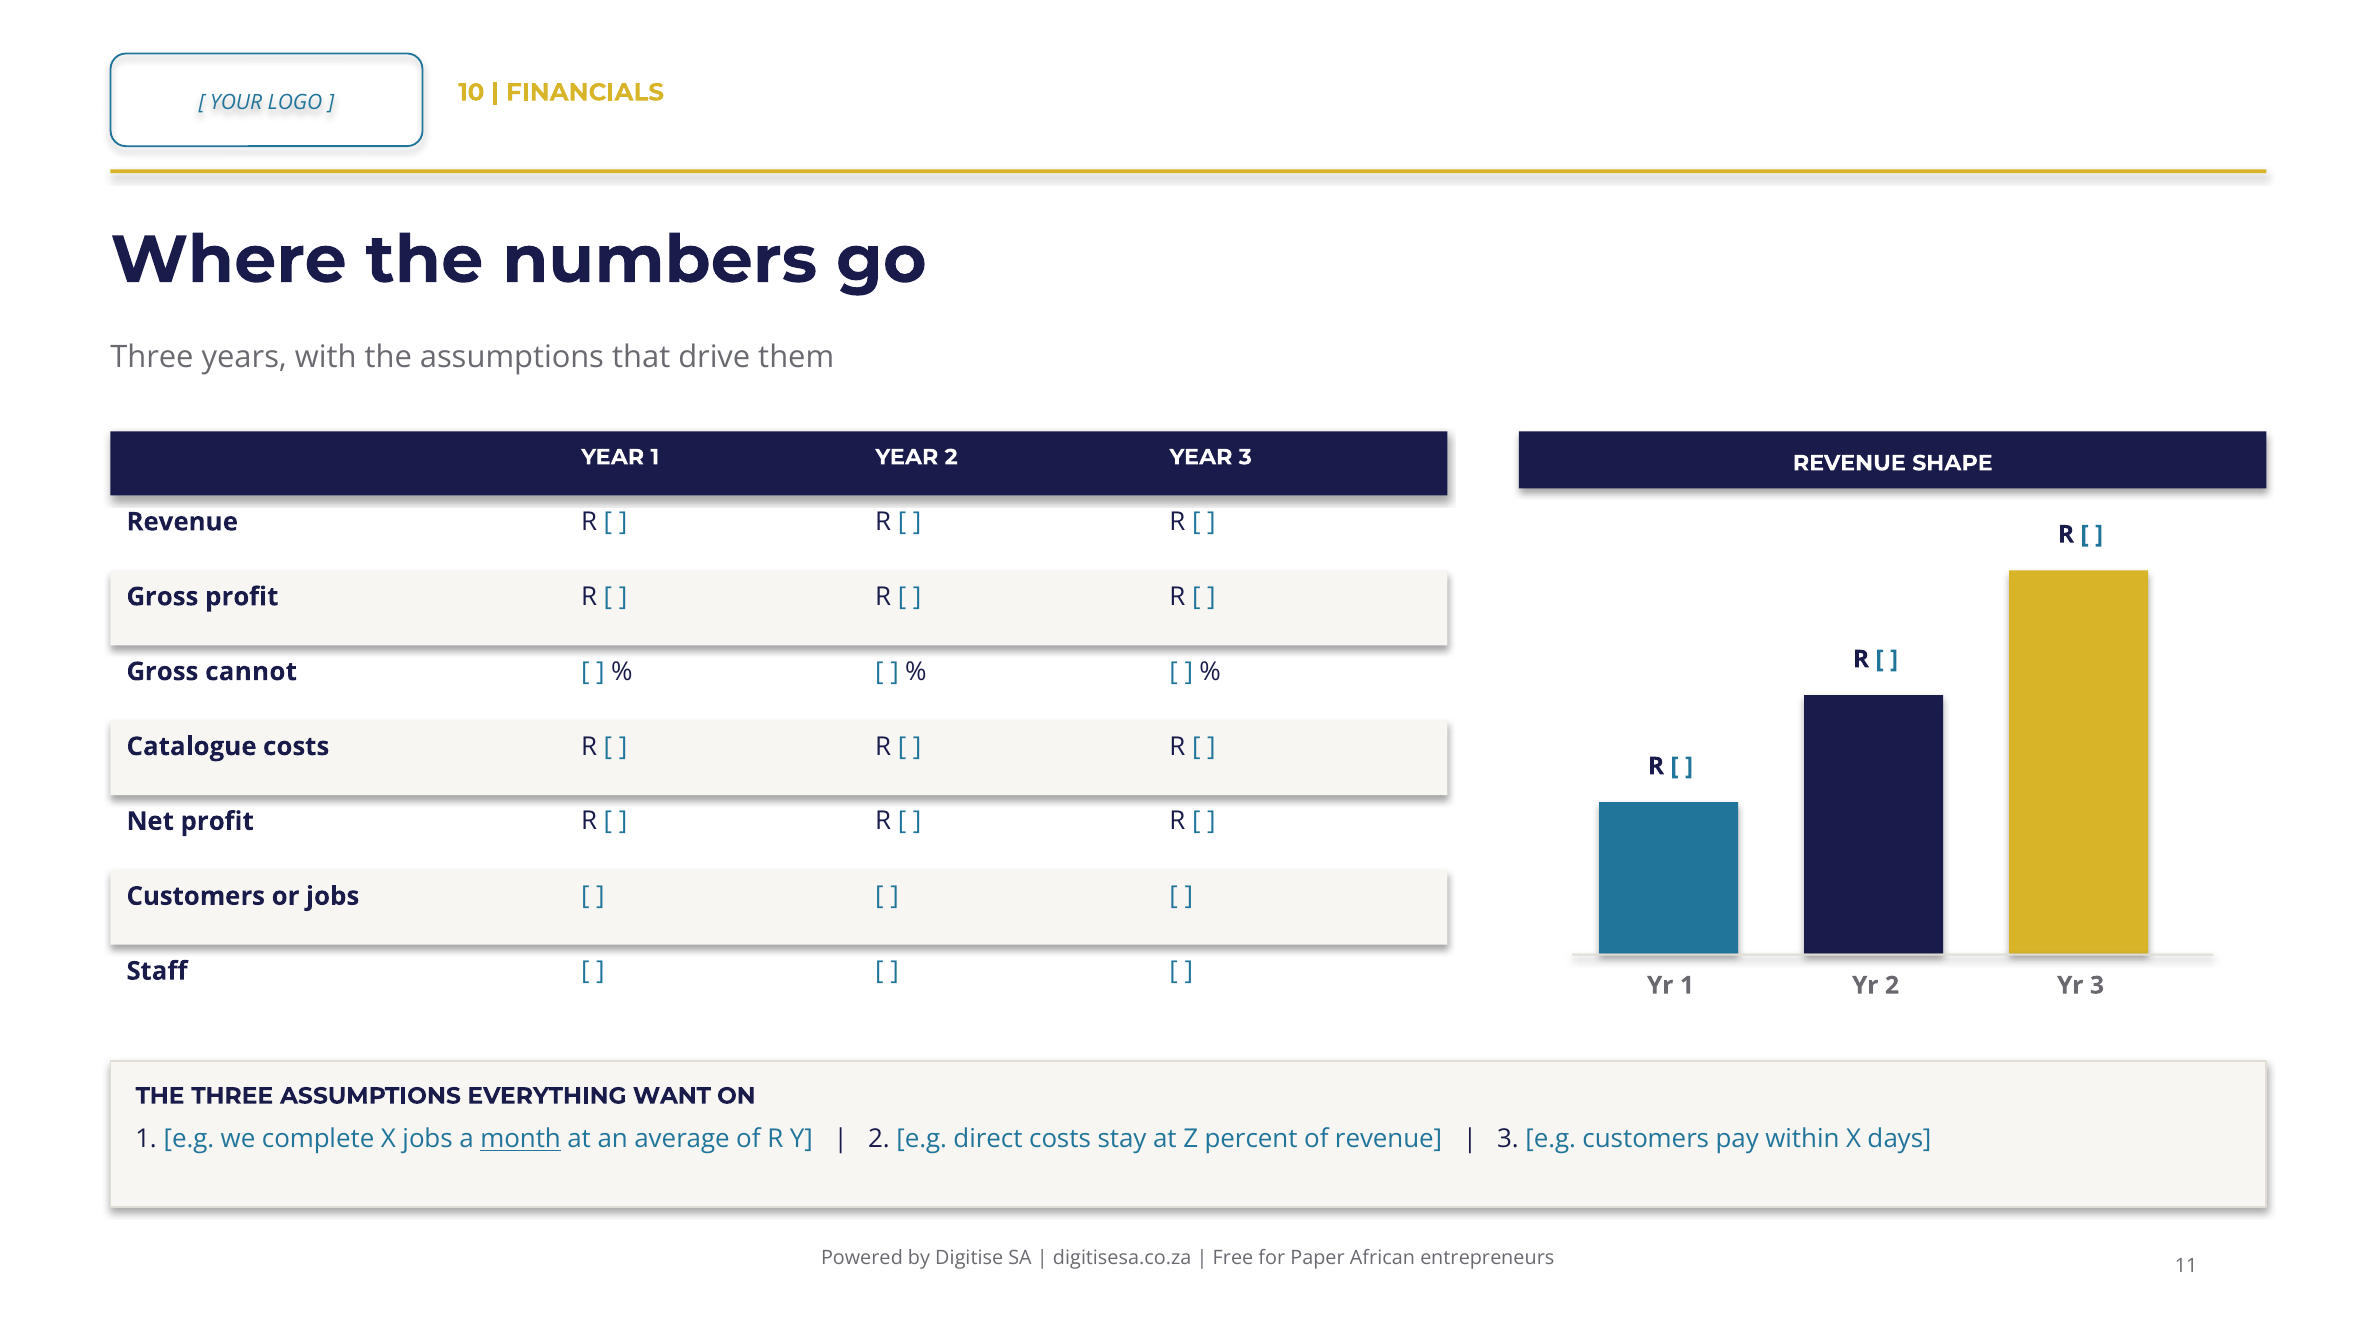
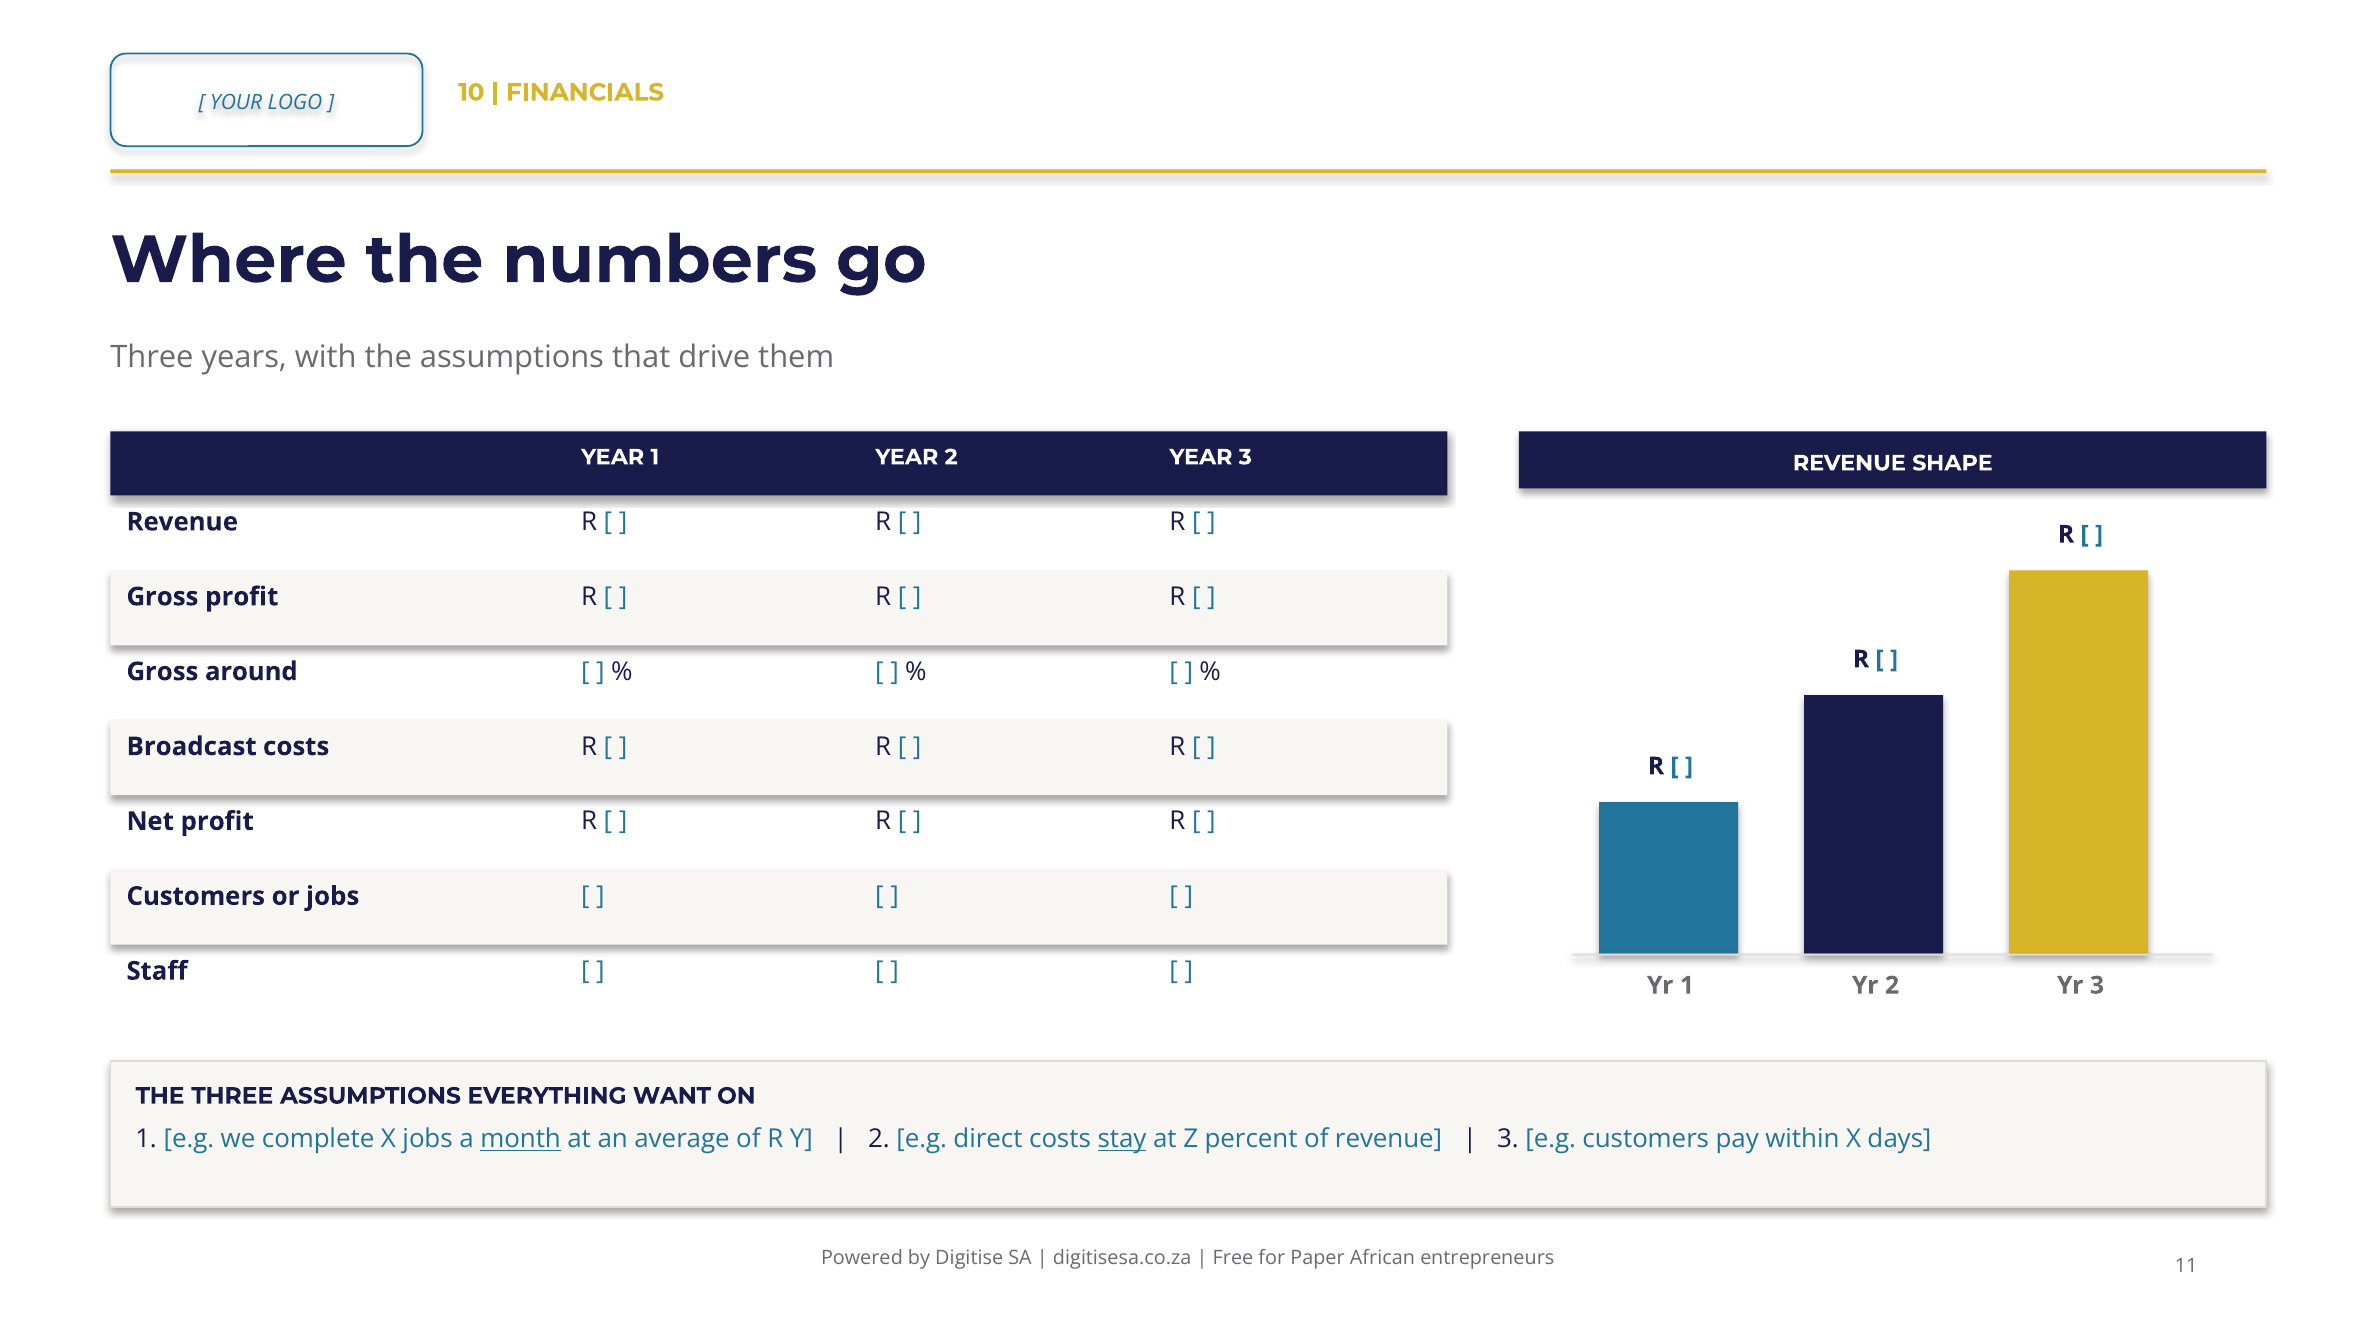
cannot: cannot -> around (251, 672)
Catalogue: Catalogue -> Broadcast (192, 747)
stay underline: none -> present (1122, 1139)
